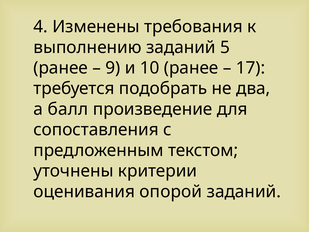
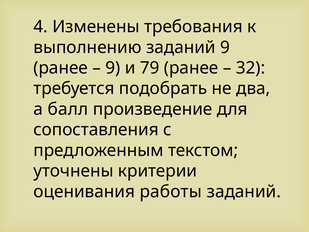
заданий 5: 5 -> 9 (225, 47)
10: 10 -> 79 (150, 68)
17: 17 -> 32 (251, 68)
опорой: опорой -> работы (171, 191)
